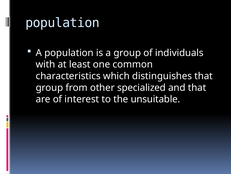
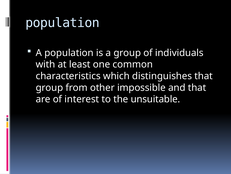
specialized: specialized -> impossible (141, 87)
